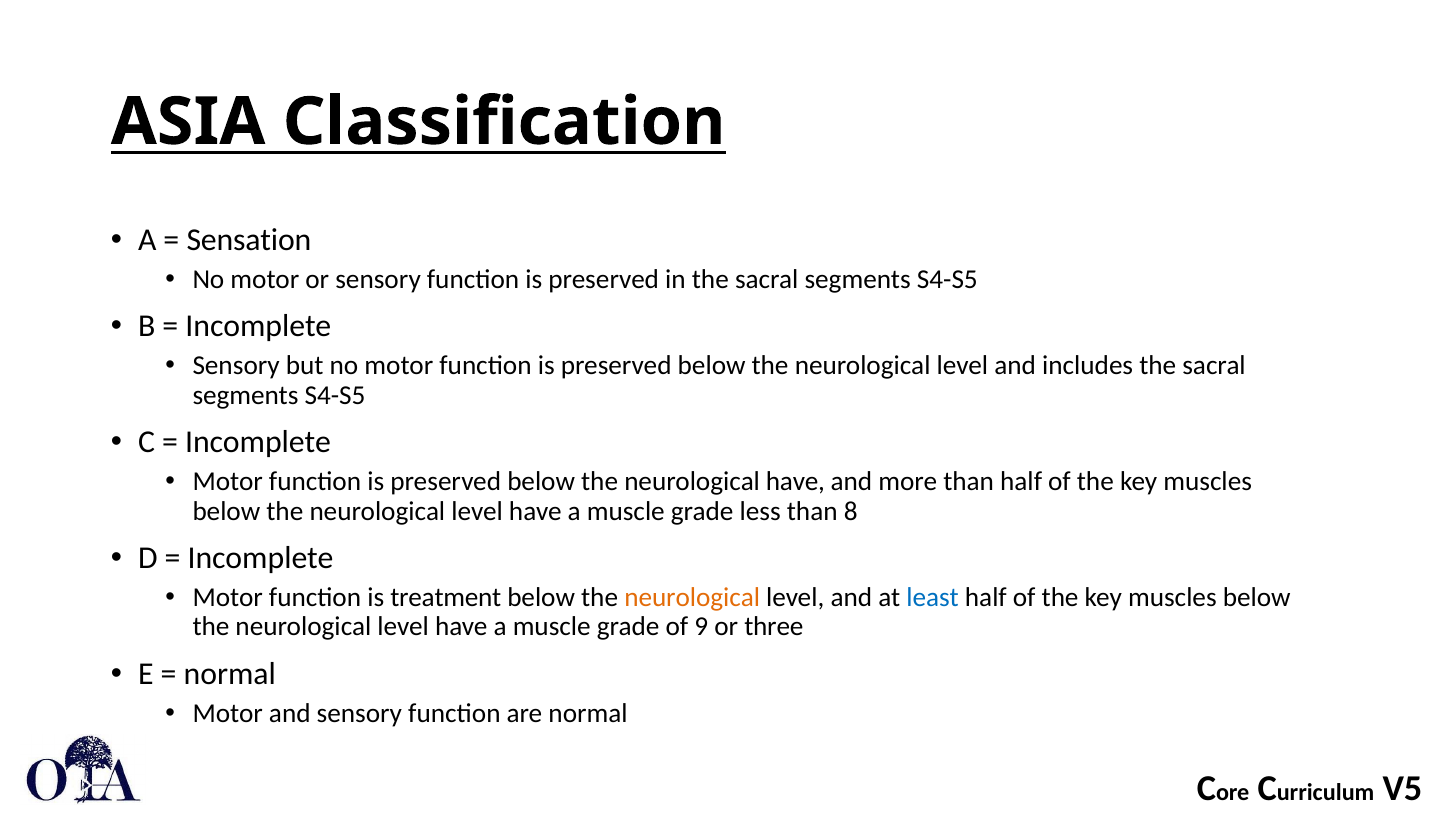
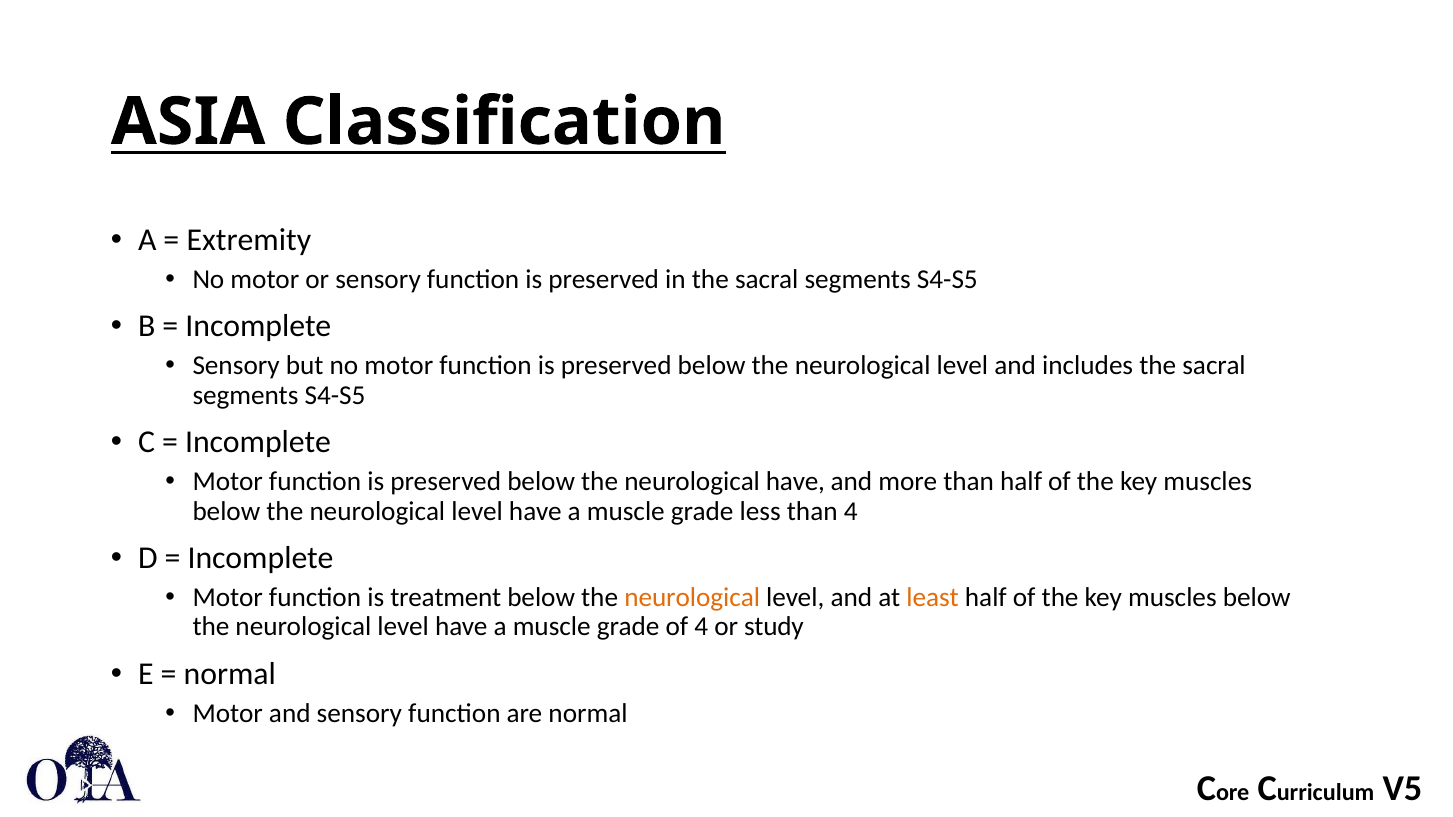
Sensation: Sensation -> Extremity (249, 240)
than 8: 8 -> 4 (851, 511)
least colour: blue -> orange (933, 598)
of 9: 9 -> 4 (701, 627)
three: three -> study (774, 627)
